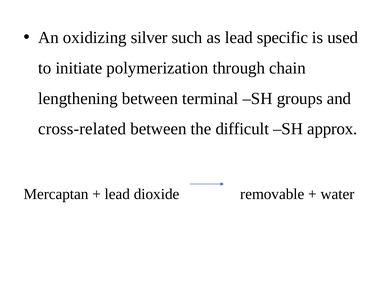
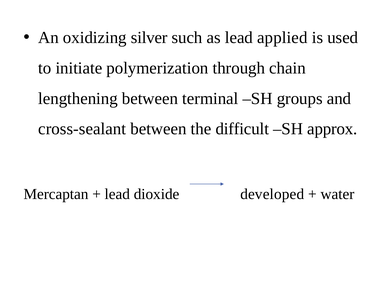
specific: specific -> applied (282, 38)
cross-related: cross-related -> cross-sealant (82, 129)
removable: removable -> developed (272, 194)
